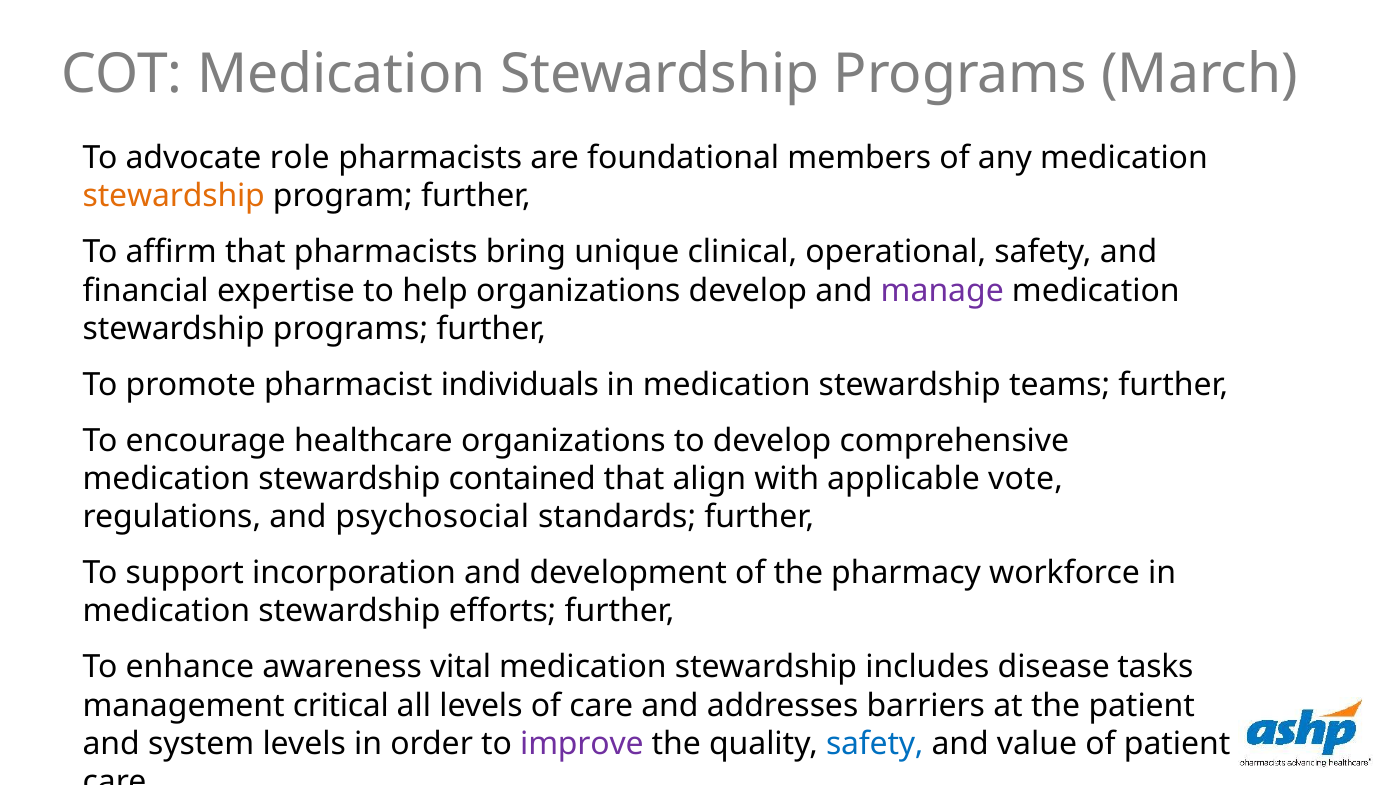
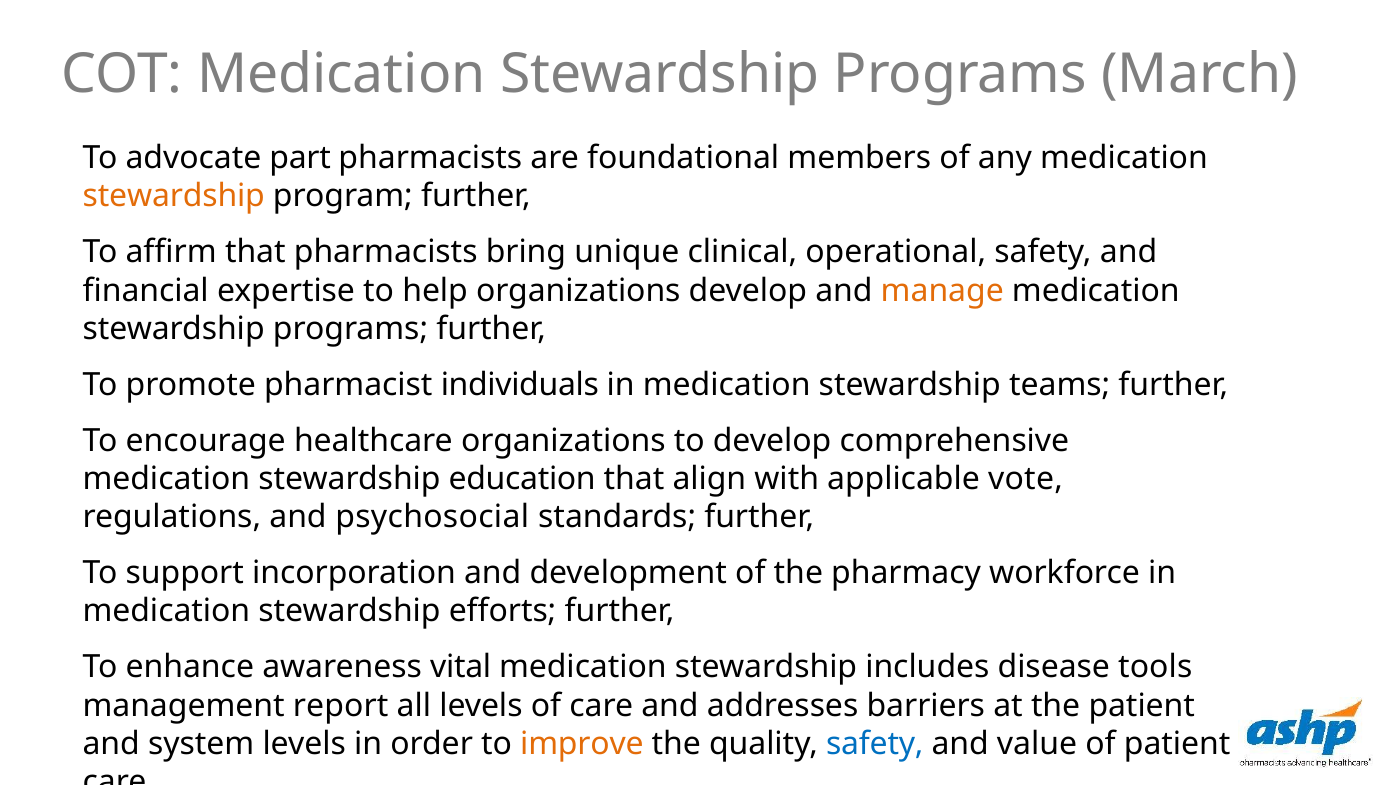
role: role -> part (300, 158)
manage colour: purple -> orange (942, 290)
contained: contained -> education (522, 479)
tasks: tasks -> tools (1155, 667)
critical: critical -> report (341, 705)
improve colour: purple -> orange (582, 744)
